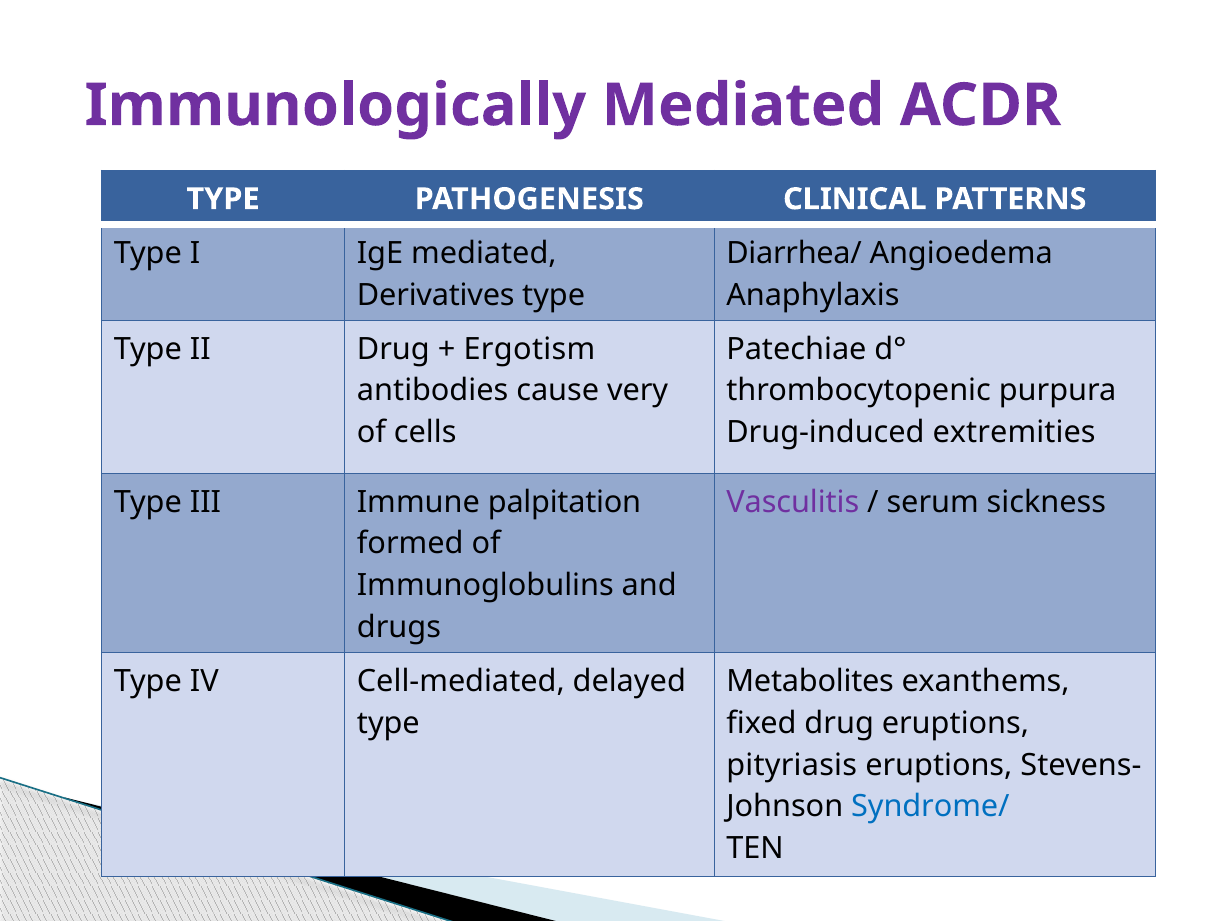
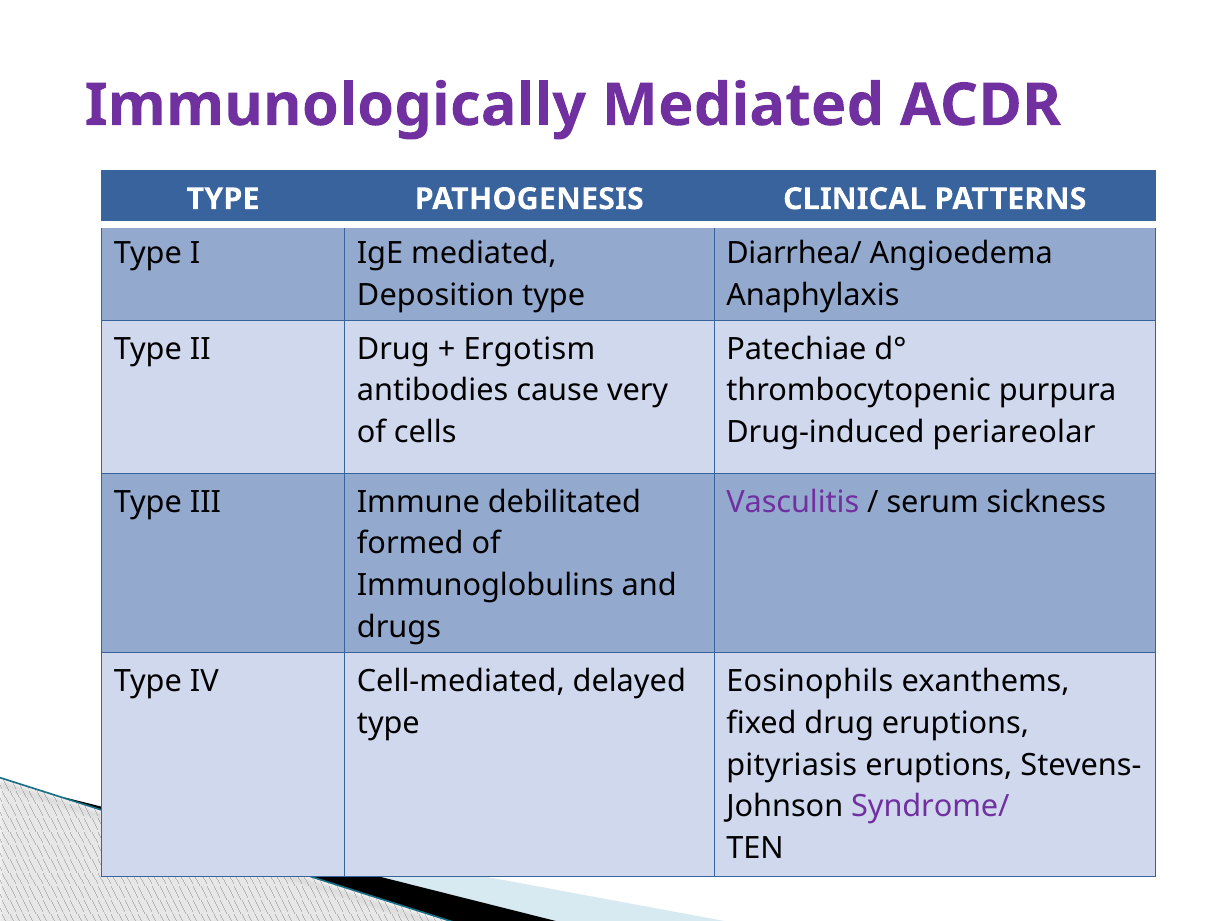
Derivatives: Derivatives -> Deposition (436, 295)
extremities: extremities -> periareolar (1014, 433)
palpitation: palpitation -> debilitated (564, 502)
Metabolites: Metabolites -> Eosinophils (810, 681)
Syndrome/ colour: blue -> purple (930, 807)
